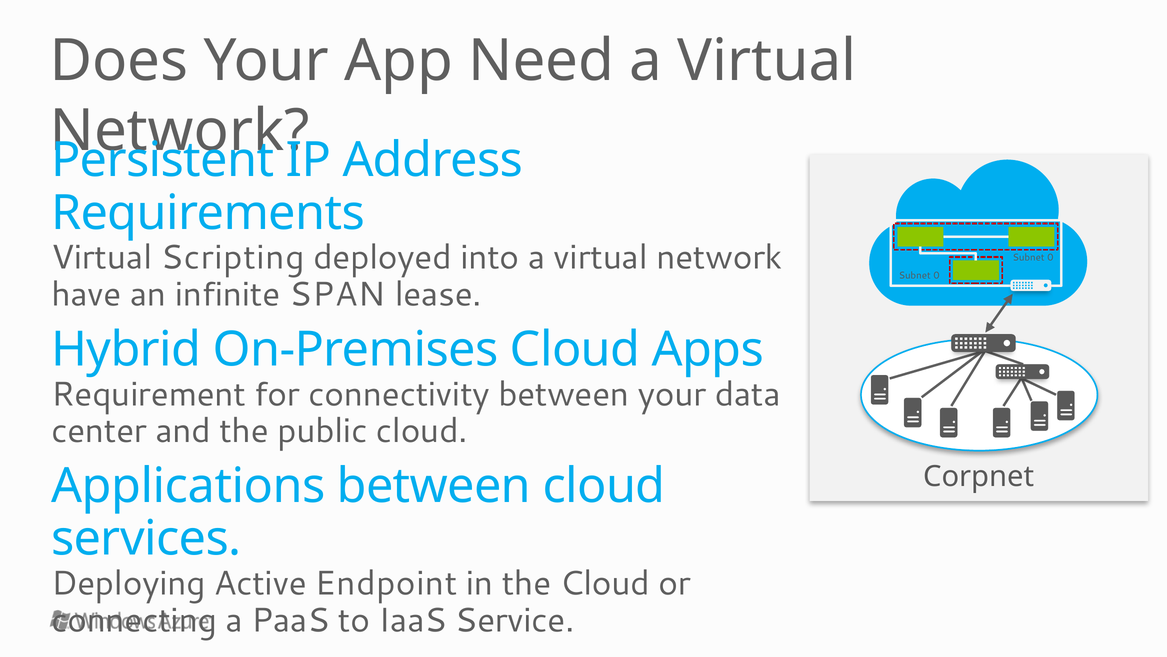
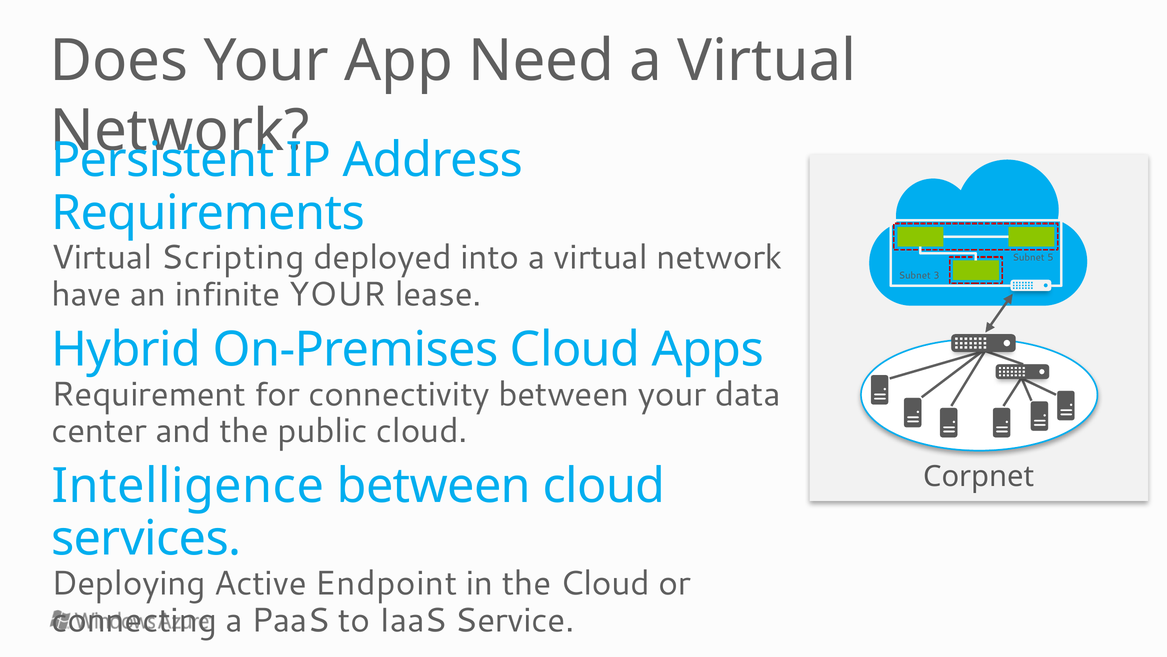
0: 0 -> 5 (1050, 257)
0: 0 -> 3 (937, 275)
infinite SPAN: SPAN -> YOUR (338, 294)
Applications: Applications -> Intelligence (188, 486)
